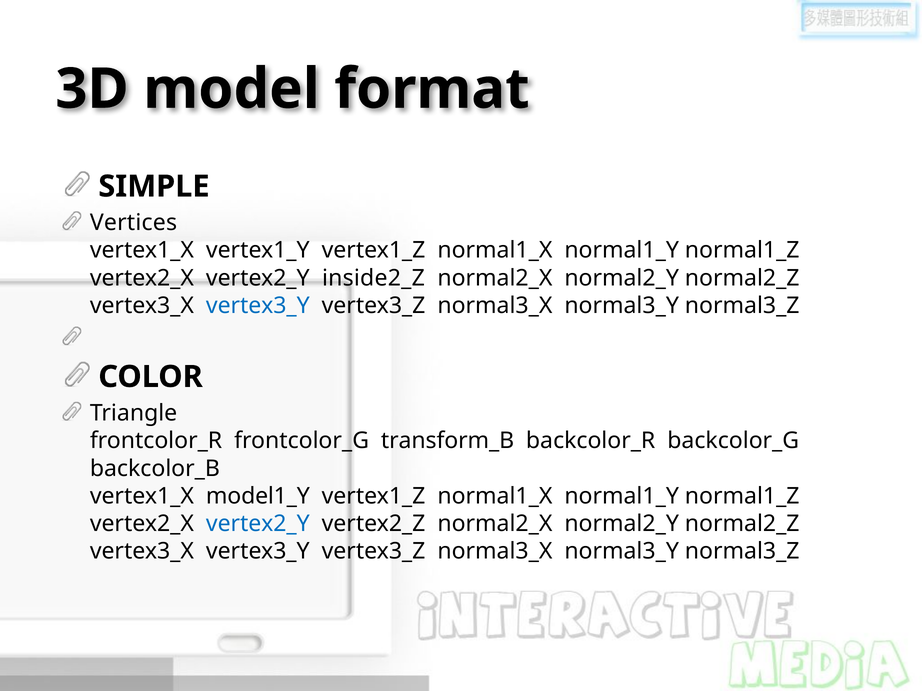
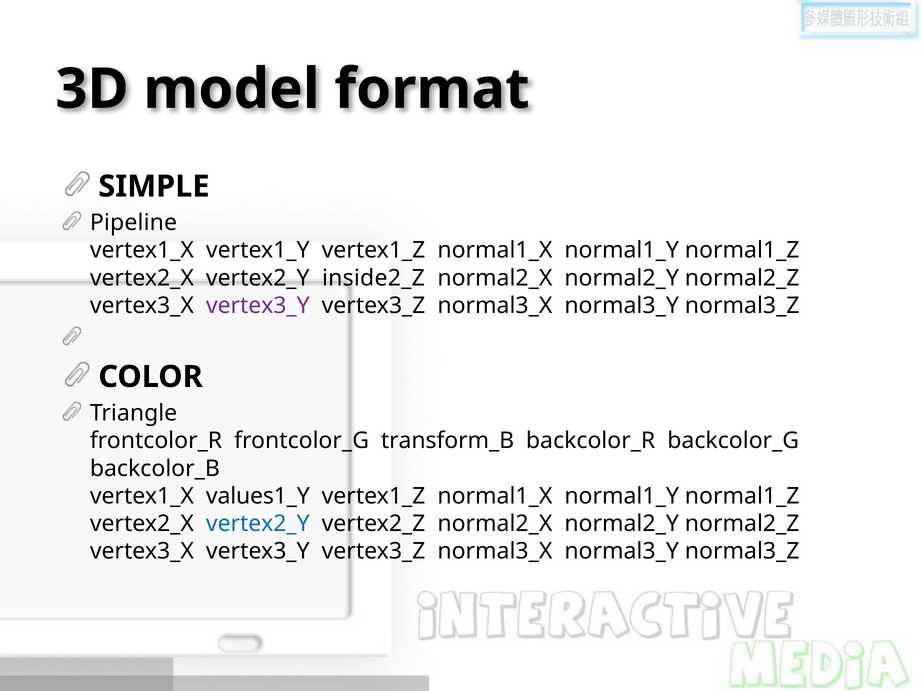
Vertices: Vertices -> Pipeline (134, 223)
vertex3_Y colour: blue -> purple (258, 306)
model1_Y: model1_Y -> values1_Y (258, 496)
